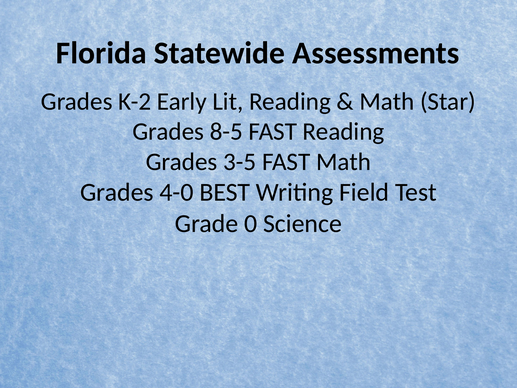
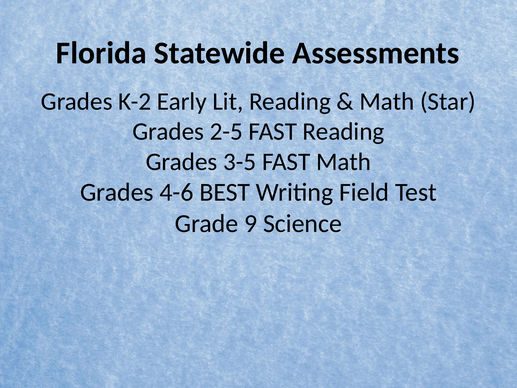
8-5: 8-5 -> 2-5 (226, 131)
4-0: 4-0 -> 4-6 (177, 192)
0: 0 -> 9 (251, 223)
